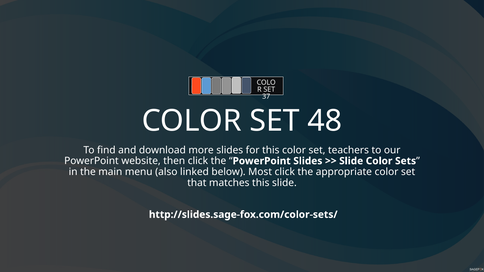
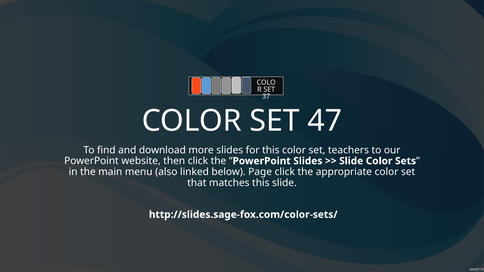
48: 48 -> 47 (325, 121)
Most: Most -> Page (260, 172)
